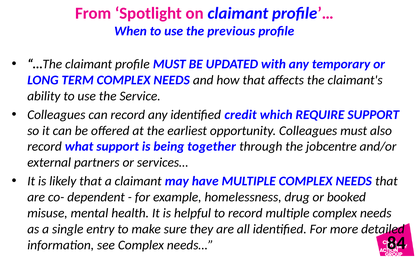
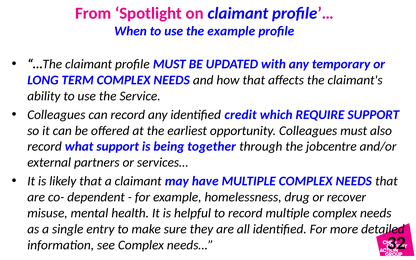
the previous: previous -> example (231, 31)
booked: booked -> recover (346, 197)
84: 84 -> 32 (397, 243)
